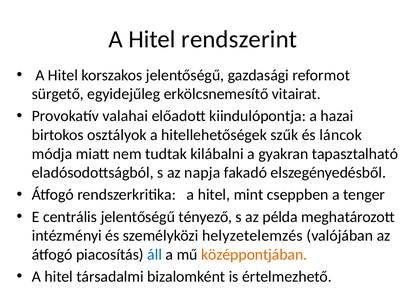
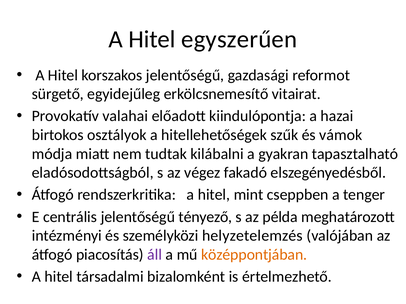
rendszerint: rendszerint -> egyszerűen (239, 39)
láncok: láncok -> vámok (341, 135)
napja: napja -> végez (202, 173)
áll colour: blue -> purple (155, 255)
